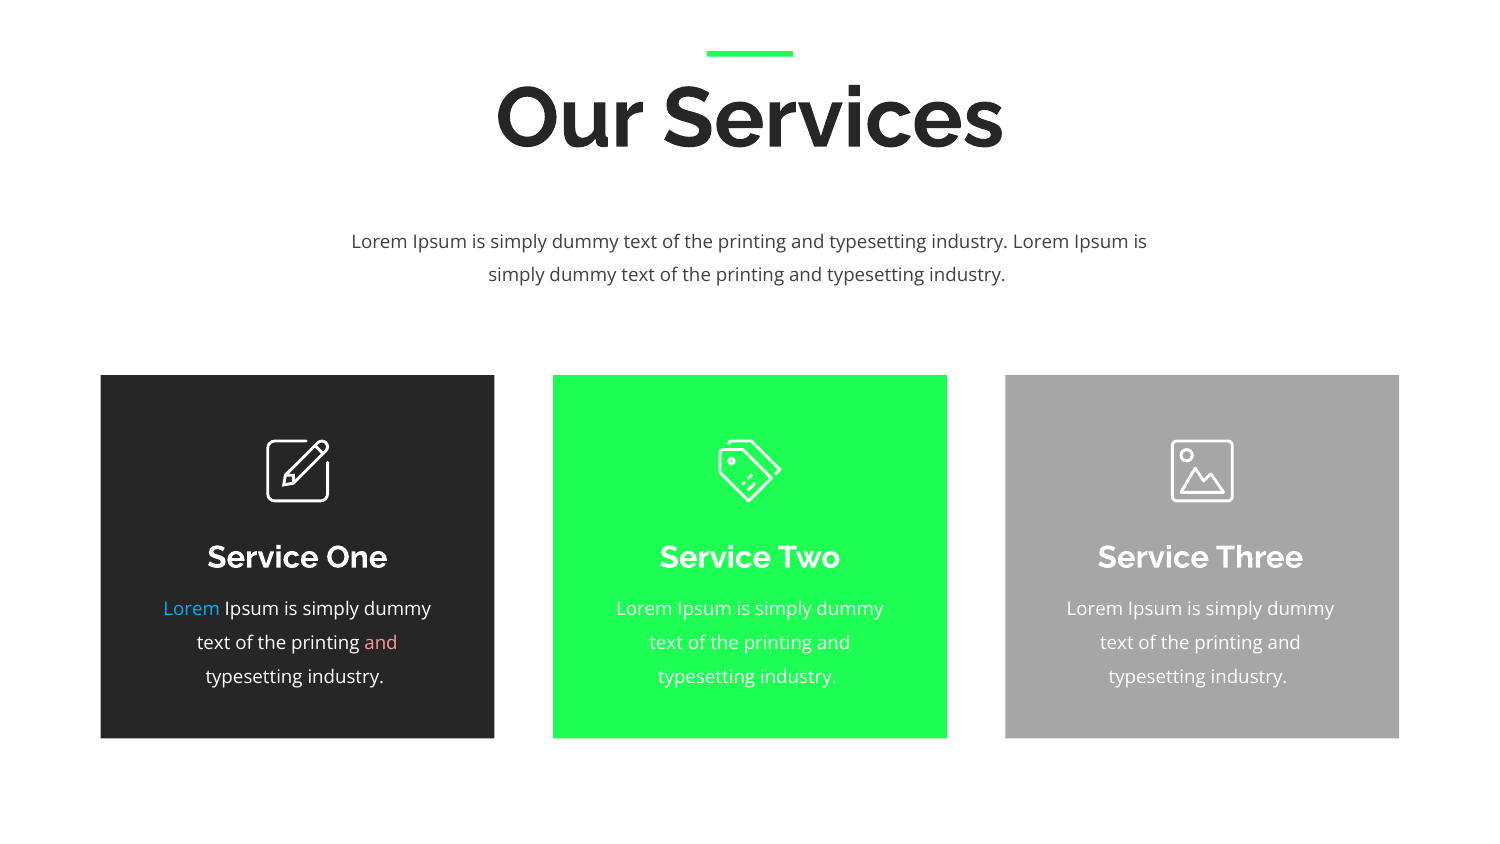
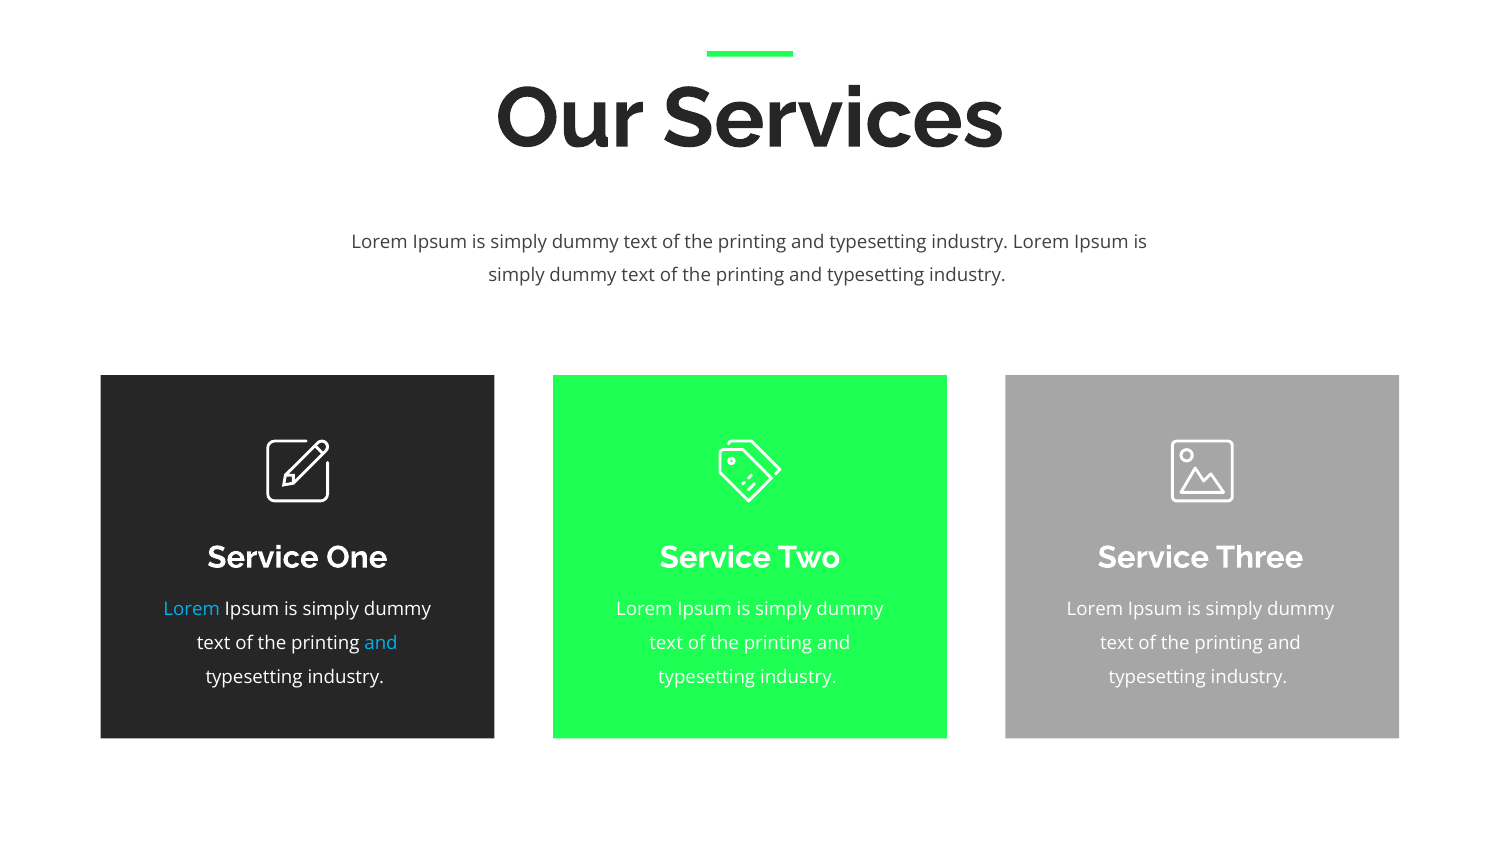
and colour: pink -> light blue (381, 643)
